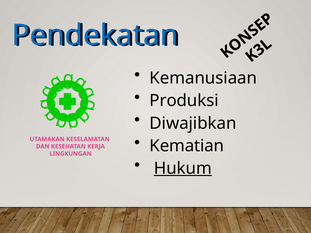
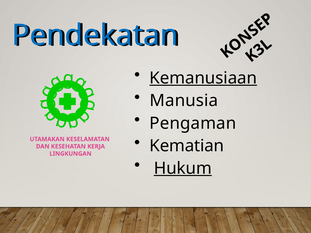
Kemanusiaan underline: none -> present (203, 78)
Produksi: Produksi -> Manusia (184, 101)
Diwajibkan: Diwajibkan -> Pengaman (193, 123)
